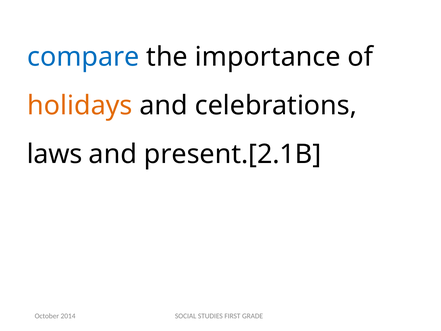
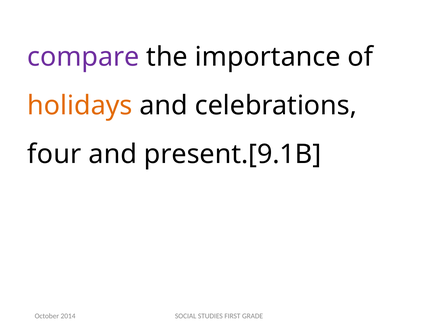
compare colour: blue -> purple (83, 57)
laws: laws -> four (54, 154)
present.[2.1B: present.[2.1B -> present.[9.1B (233, 154)
